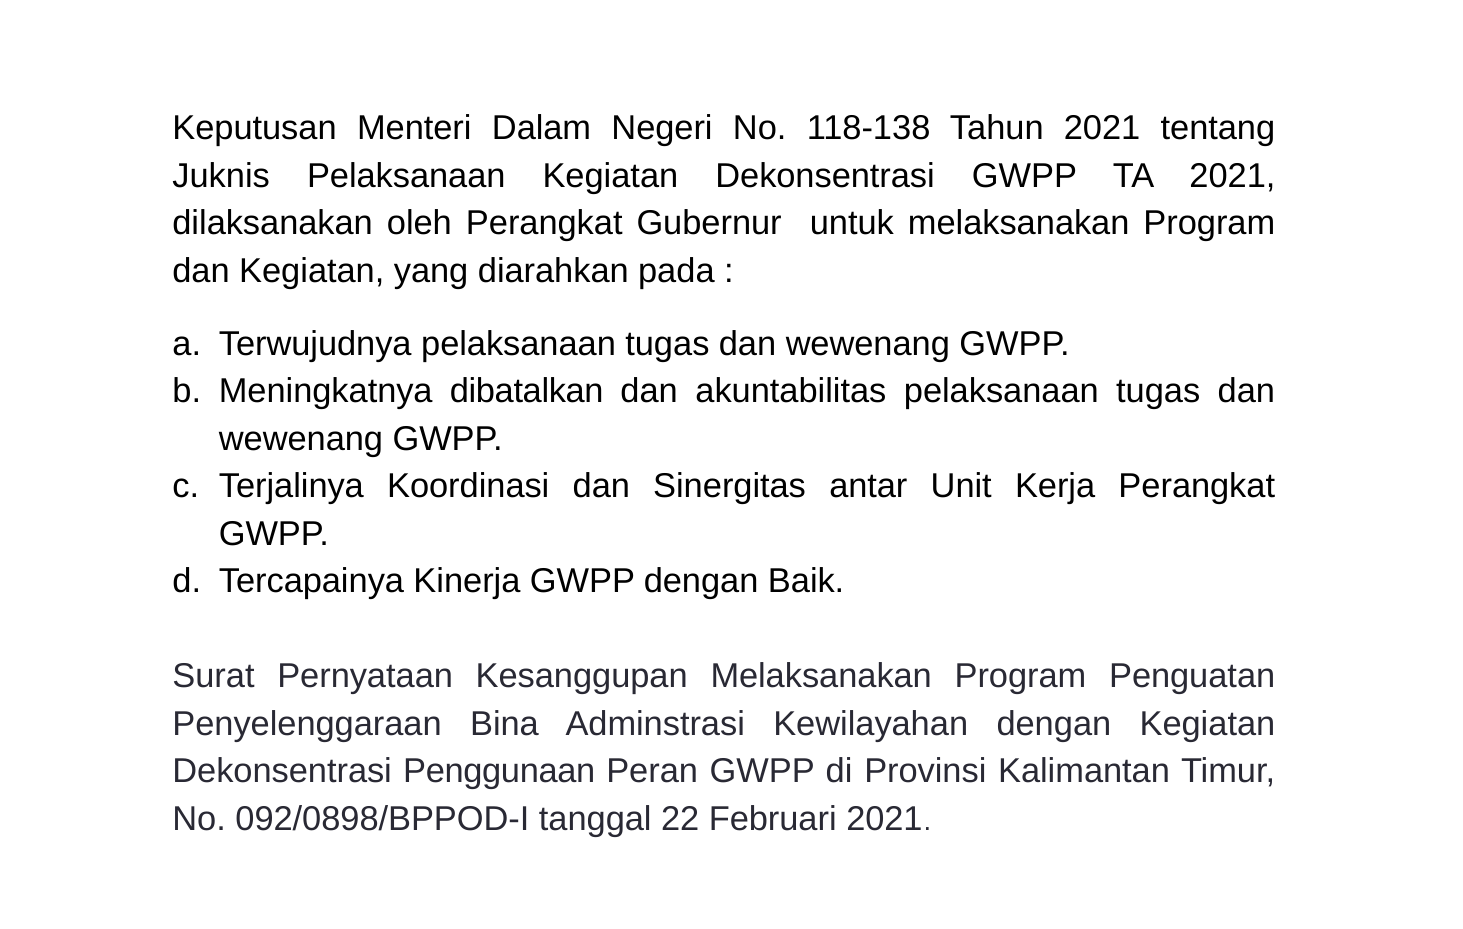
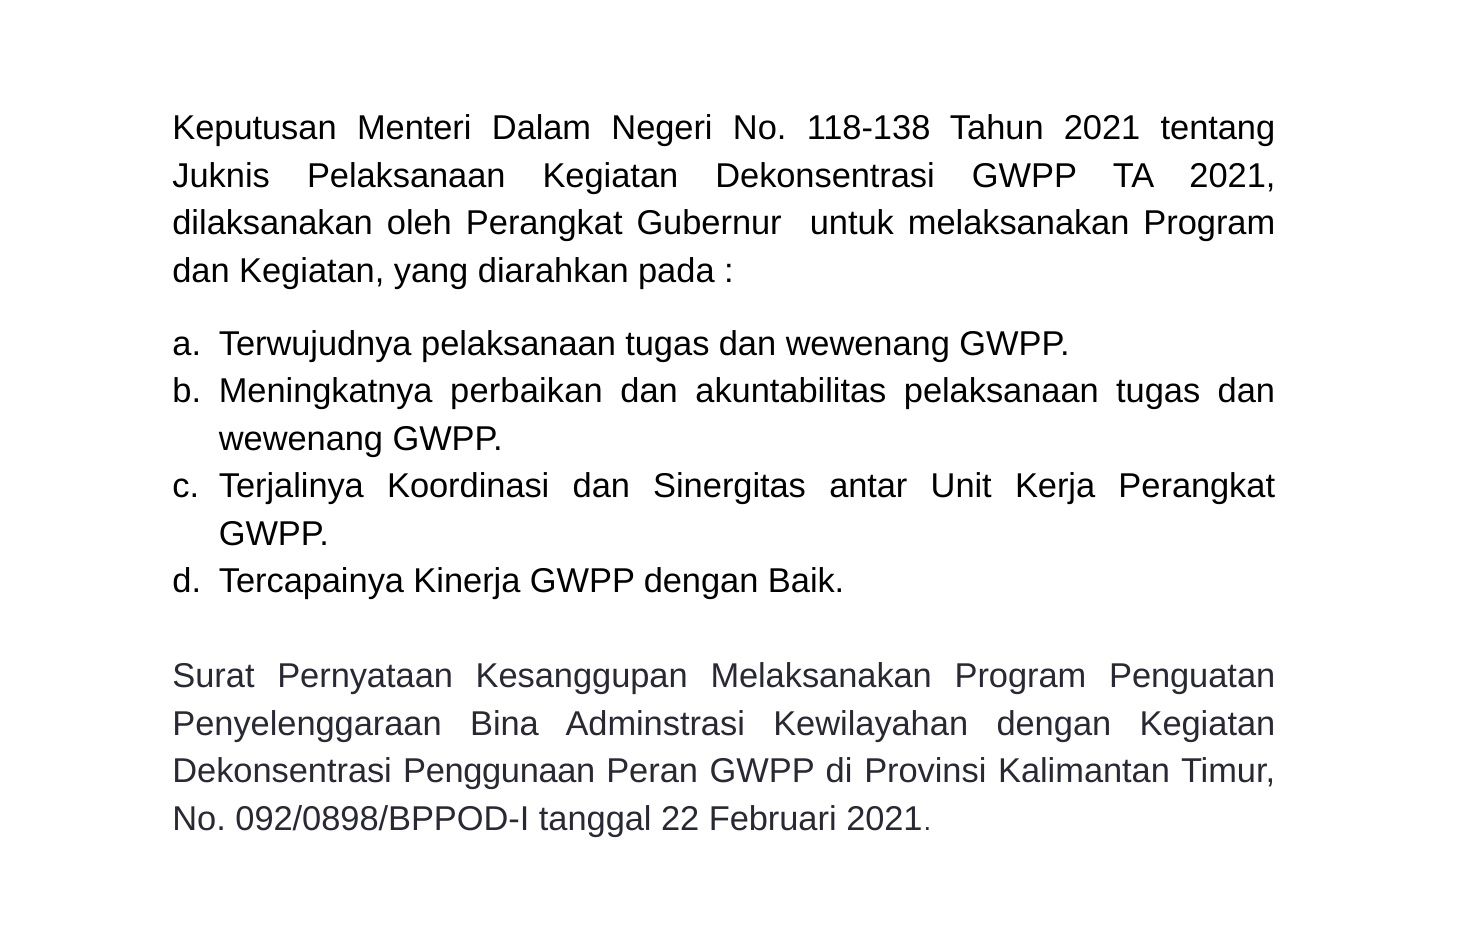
dibatalkan: dibatalkan -> perbaikan (526, 392)
